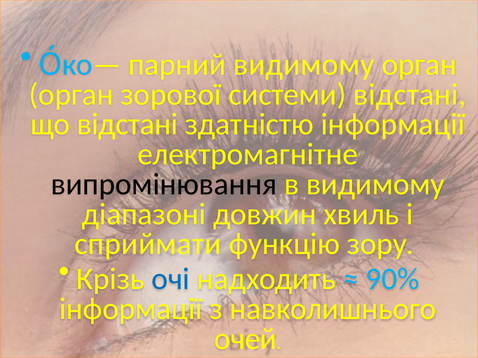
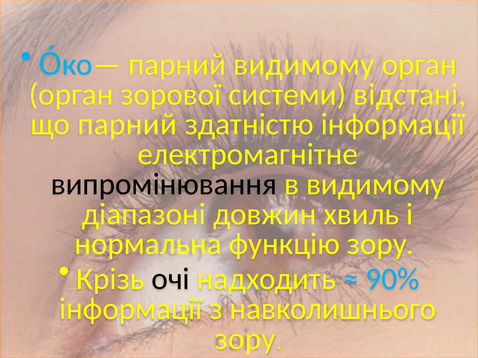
що відстані: відстані -> парний (127, 125)
сприймати: сприймати -> нормальна (148, 244)
очі colour: blue -> black (171, 279)
очей: очей -> зору (245, 339)
